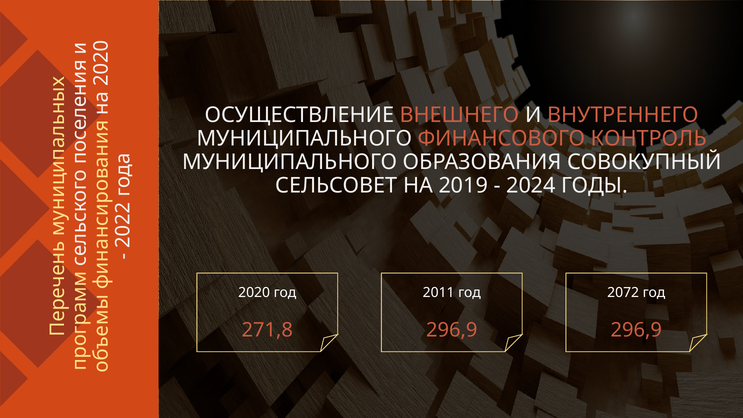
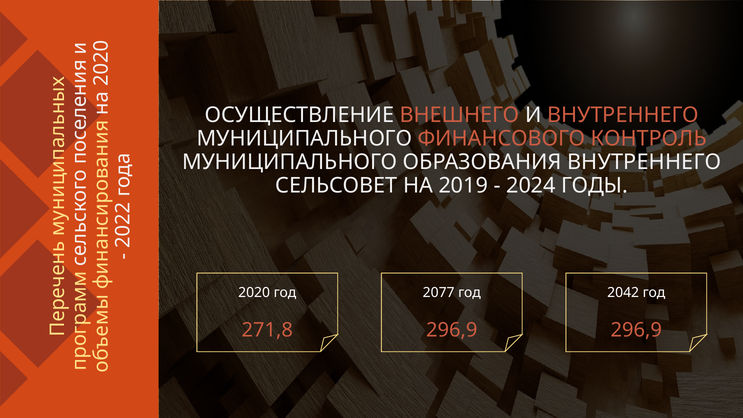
ОБРАЗОВАНИЯ СОВОКУПНЫЙ: СОВОКУПНЫЙ -> ВНУТРЕННЕГО (644, 162)
2011: 2011 -> 2077 (439, 293)
2072: 2072 -> 2042 (623, 293)
